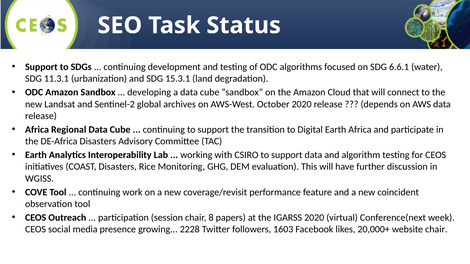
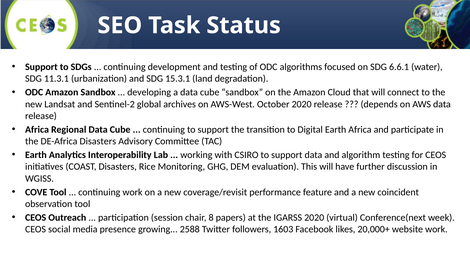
2228: 2228 -> 2588 (190, 230)
website chair: chair -> work (436, 230)
